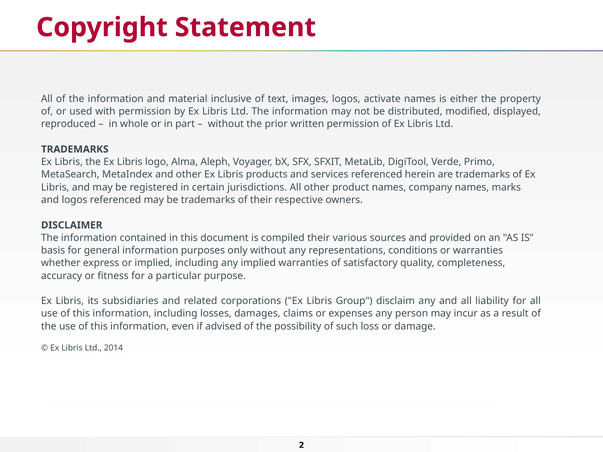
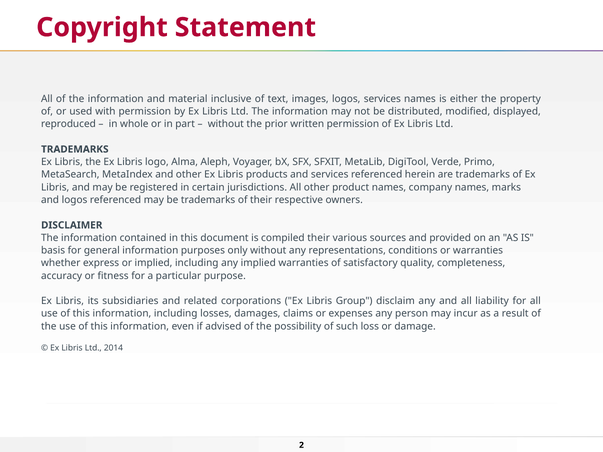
logos activate: activate -> services (382, 99)
